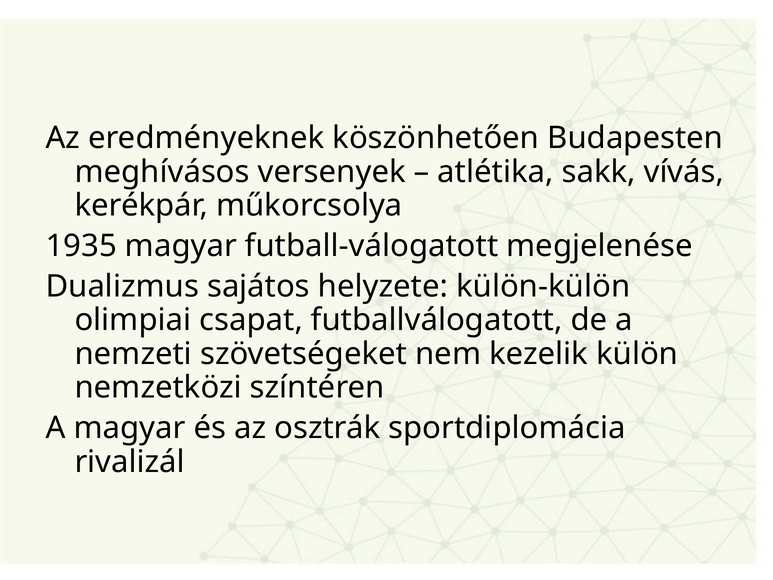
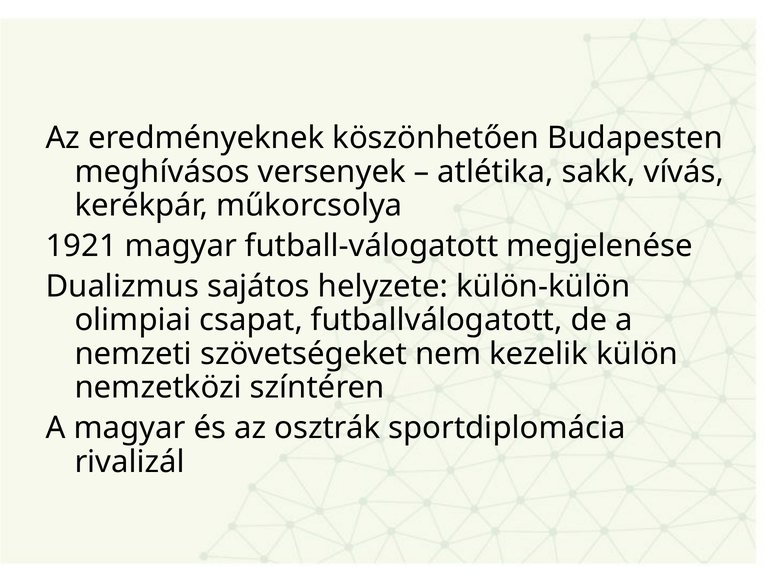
1935: 1935 -> 1921 (81, 246)
